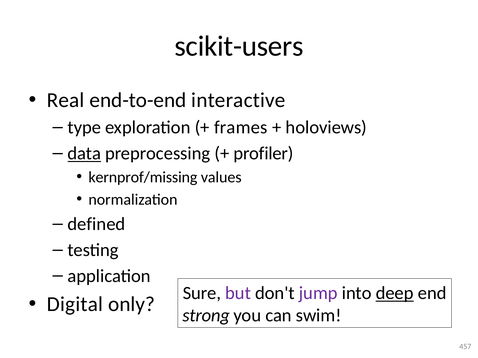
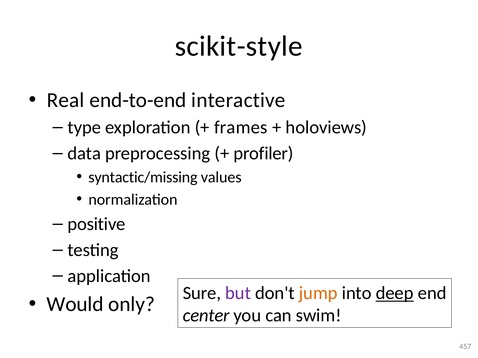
scikit-users: scikit-users -> scikit-style (239, 46)
data underline: present -> none (84, 154)
kernprof/missing: kernprof/missing -> syntactic/missing (143, 177)
defined: defined -> positive (97, 224)
jump colour: purple -> orange (318, 294)
Digital: Digital -> Would (75, 305)
strong: strong -> center (206, 316)
